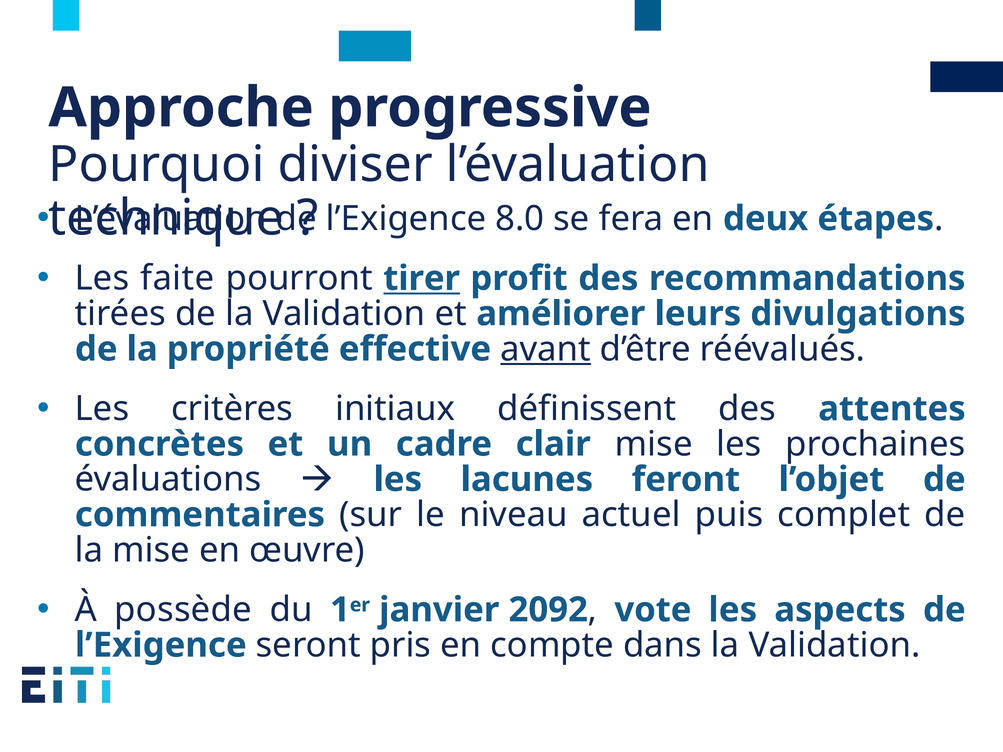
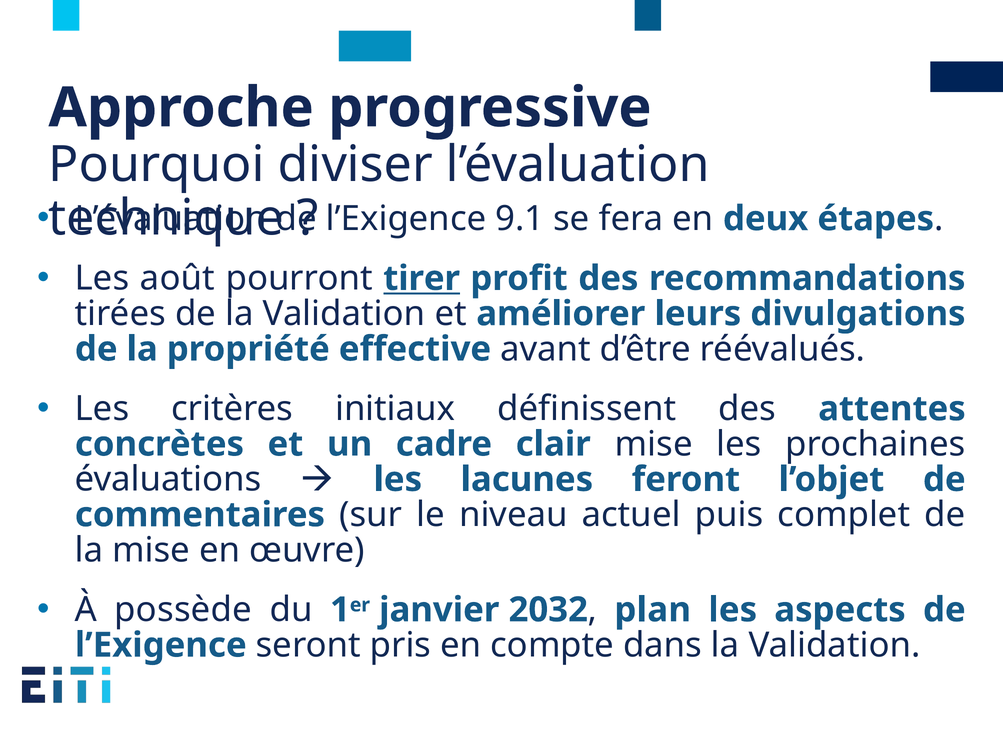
8.0: 8.0 -> 9.1 (520, 219)
faite: faite -> août (177, 279)
avant underline: present -> none (546, 349)
2092: 2092 -> 2032 (548, 610)
vote: vote -> plan (653, 610)
